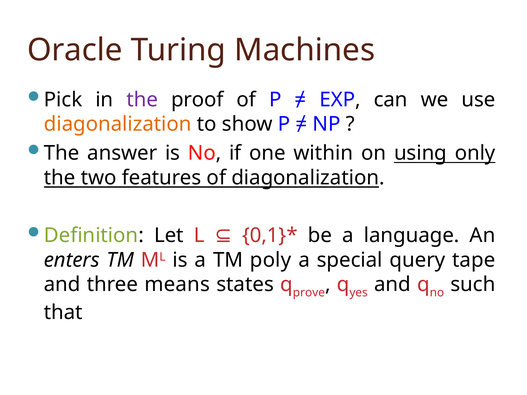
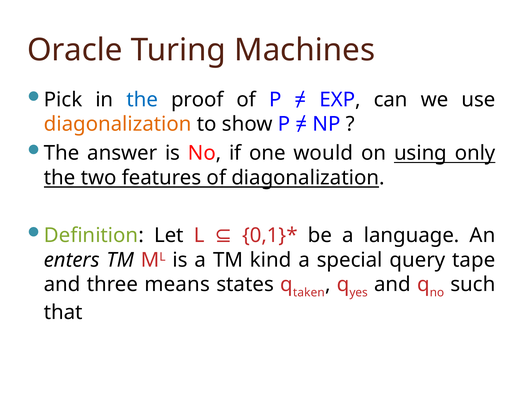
the colour: purple -> blue (142, 100)
within: within -> would (323, 153)
poly: poly -> kind (271, 260)
prove: prove -> taken (309, 293)
